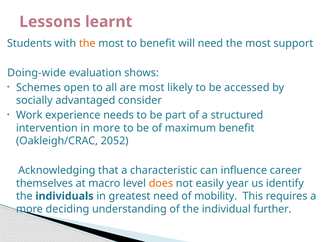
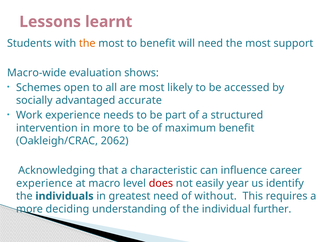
Doing-wide: Doing-wide -> Macro-wide (37, 73)
consider: consider -> accurate (140, 100)
2052: 2052 -> 2062 (115, 141)
themselves: themselves -> experience (44, 183)
does colour: orange -> red (161, 183)
mobility: mobility -> without (216, 196)
